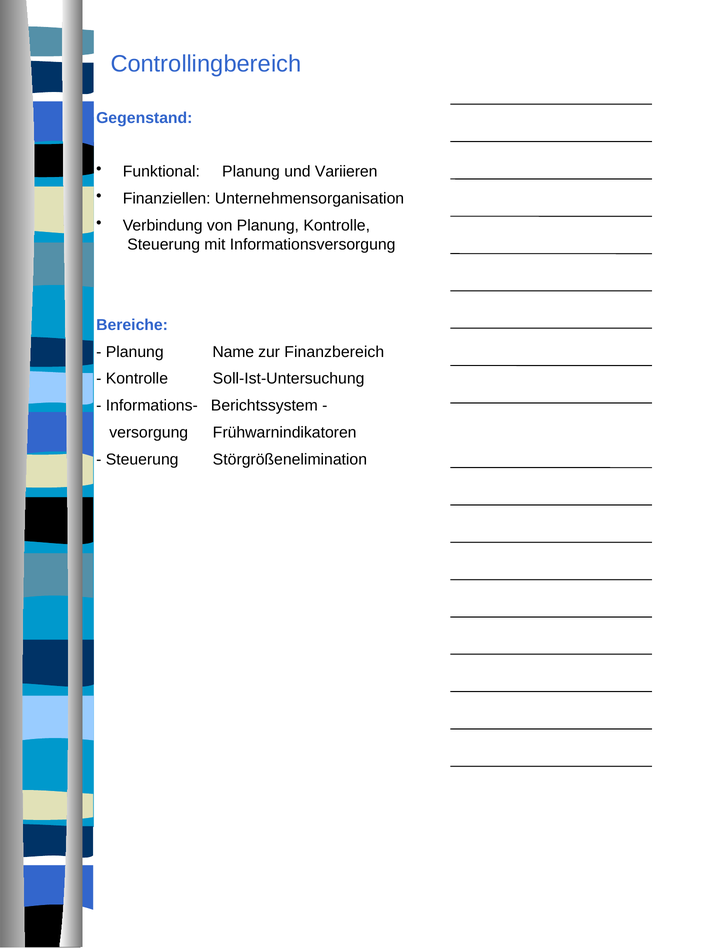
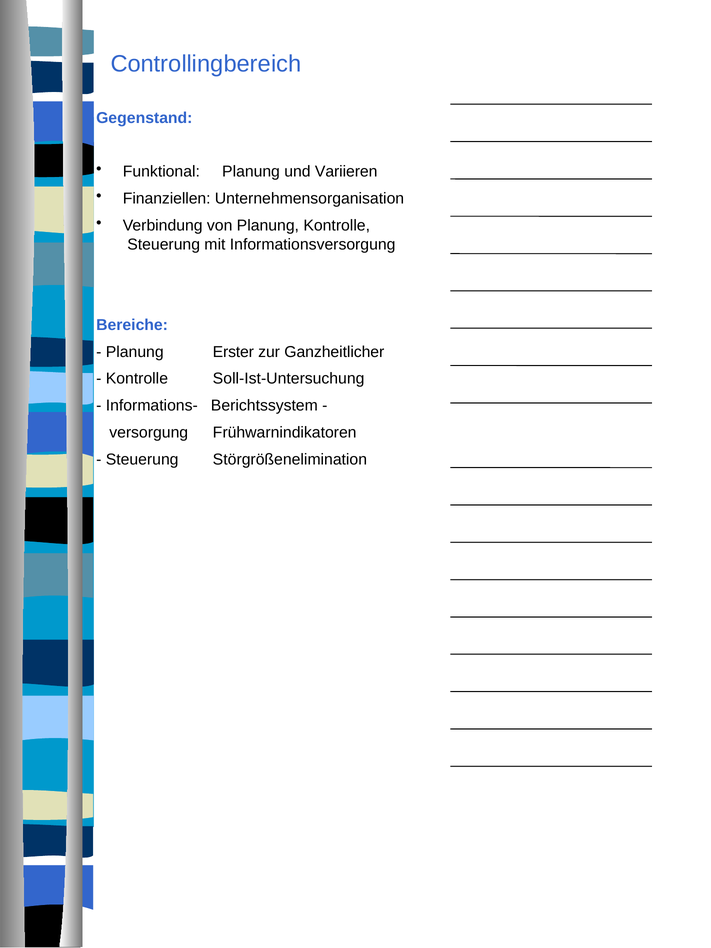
Name: Name -> Erster (233, 352)
Finanzbereich: Finanzbereich -> Ganzheitlicher (334, 352)
